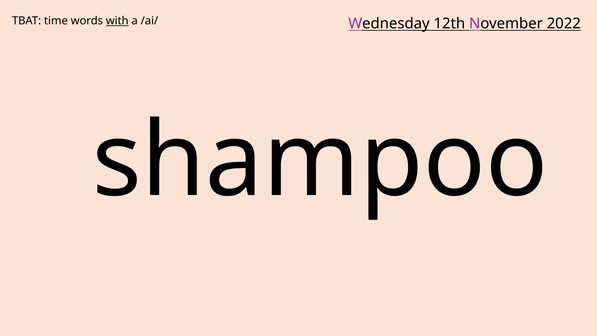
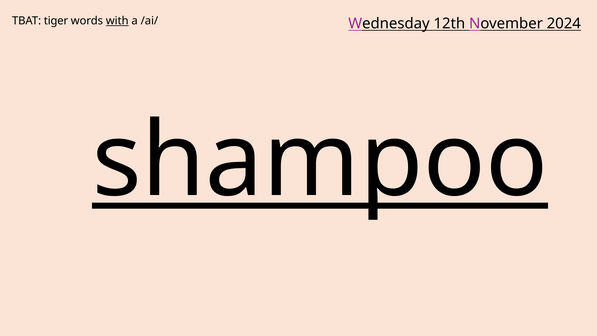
time: time -> tiger (56, 21)
2022: 2022 -> 2024 (564, 23)
shampoo underline: none -> present (320, 161)
